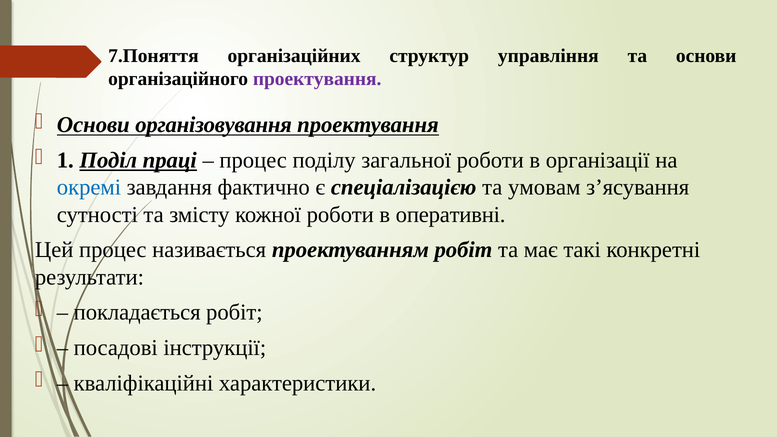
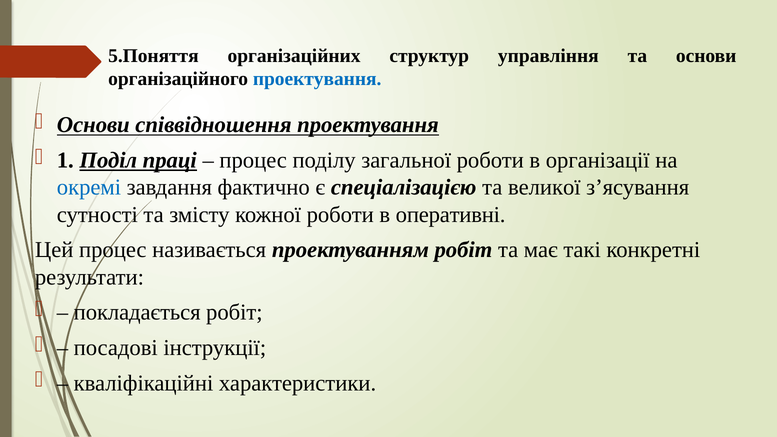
7.Поняття: 7.Поняття -> 5.Поняття (153, 56)
проектування colour: purple -> blue (317, 79)
організовування: організовування -> співвідношення (213, 125)
умовам: умовам -> великої (544, 187)
